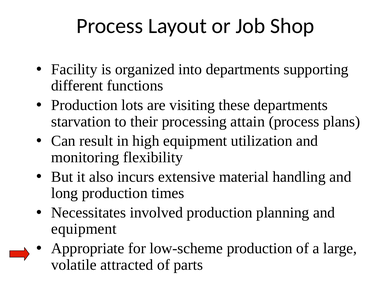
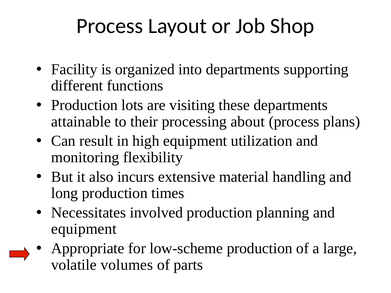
starvation: starvation -> attainable (81, 122)
attain: attain -> about (248, 122)
attracted: attracted -> volumes (127, 265)
